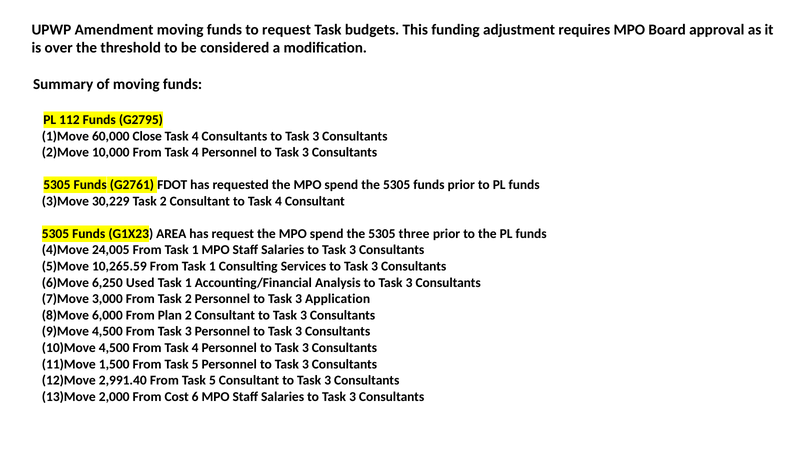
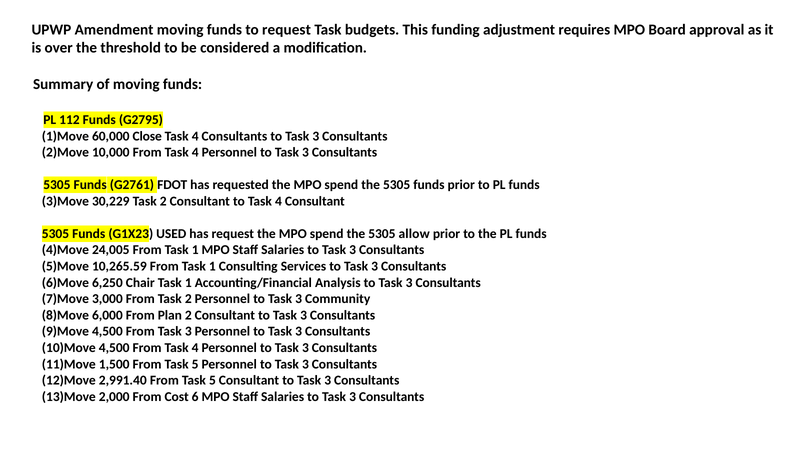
AREA: AREA -> USED (171, 234)
three: three -> allow (414, 234)
Used: Used -> Chair (140, 283)
Application: Application -> Community (338, 299)
